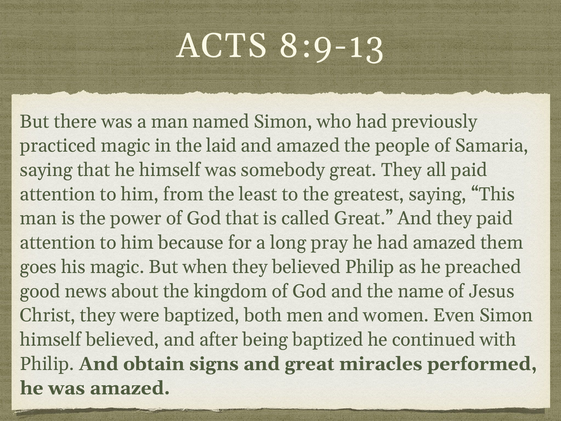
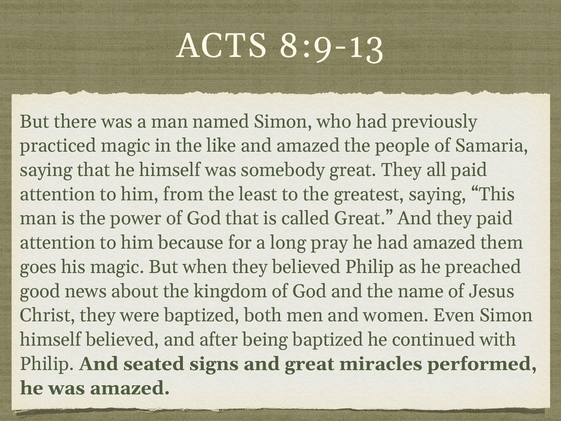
laid: laid -> like (221, 146)
obtain: obtain -> seated (154, 364)
